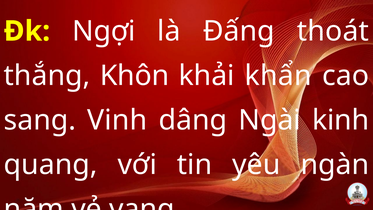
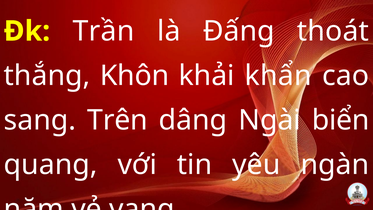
Ngợi: Ngợi -> Trần (104, 31)
Vinh: Vinh -> Trên (117, 120)
kinh: kinh -> biển (341, 120)
